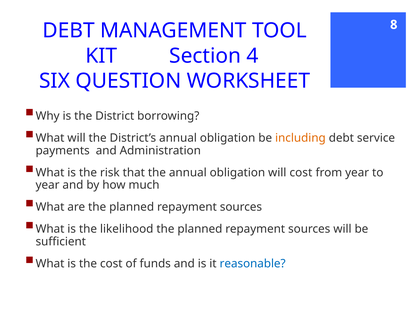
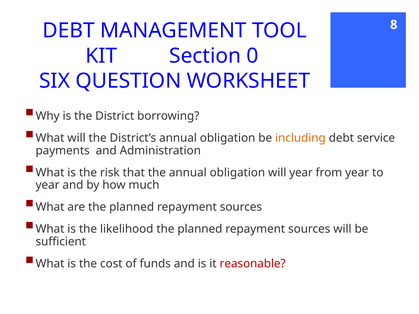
4: 4 -> 0 (253, 56)
will cost: cost -> year (301, 173)
reasonable colour: blue -> red (253, 264)
